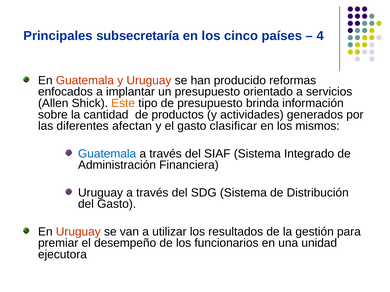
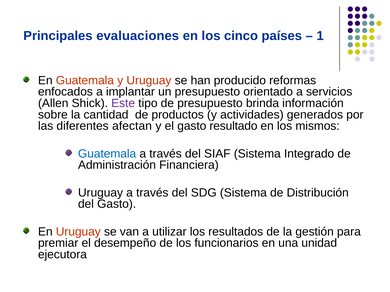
subsecretaría: subsecretaría -> evaluaciones (138, 36)
4: 4 -> 1 (320, 36)
Este colour: orange -> purple (123, 103)
clasificar: clasificar -> resultado (233, 126)
